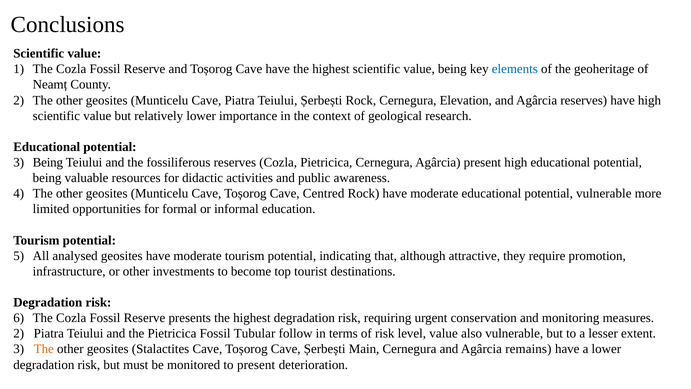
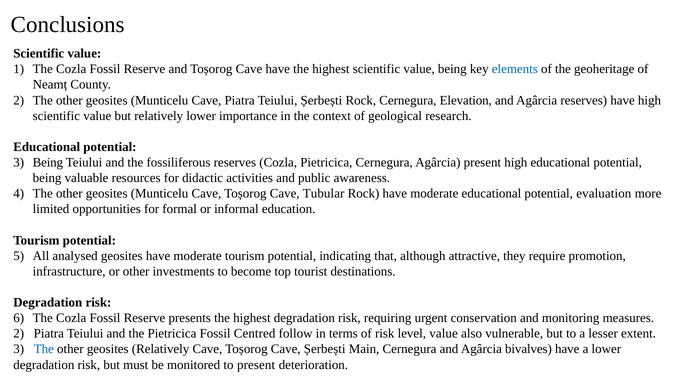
Centred: Centred -> Tubular (324, 193)
potential vulnerable: vulnerable -> evaluation (604, 193)
Tubular: Tubular -> Centred (255, 333)
The colour: orange -> blue (44, 349)
geosites Stalactites: Stalactites -> Relatively (161, 349)
remains: remains -> bivalves (528, 349)
